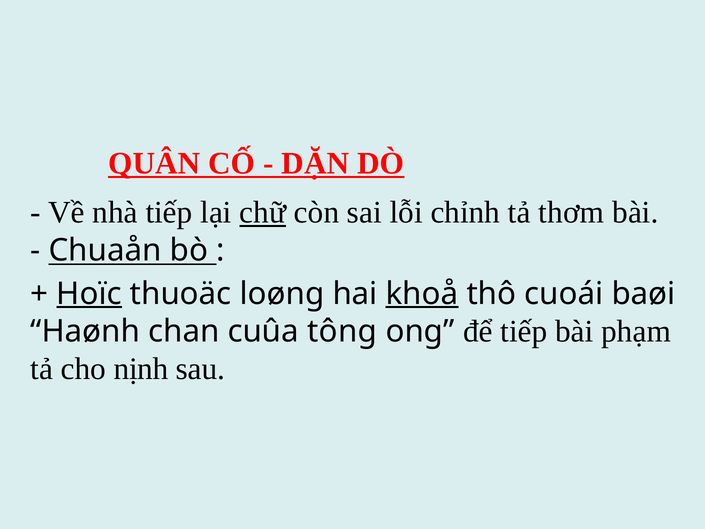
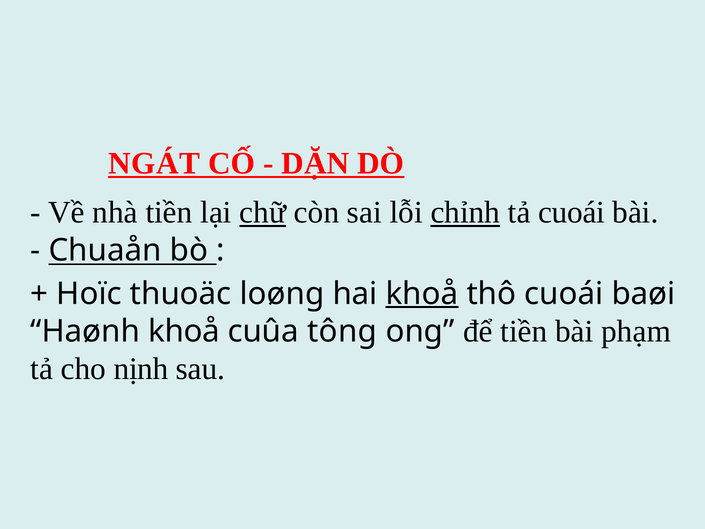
QUÂN: QUÂN -> NGÁT (154, 163)
nhà tiếp: tiếp -> tiền (169, 212)
chỉnh underline: none -> present (465, 212)
tả thơm: thơm -> cuoái (572, 212)
Hoïc underline: present -> none (89, 294)
Haønh chan: chan -> khoå (184, 331)
để tiếp: tiếp -> tiền (524, 331)
